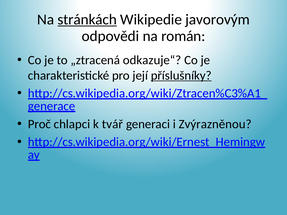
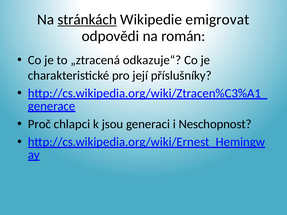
javorovým: javorovým -> emigrovat (217, 19)
příslušníky underline: present -> none (181, 76)
tvář: tvář -> jsou (113, 124)
Zvýrazněnou: Zvýrazněnou -> Neschopnost (215, 124)
